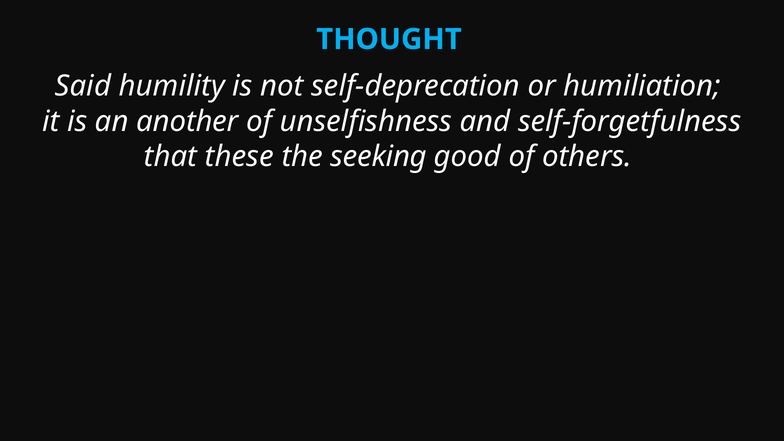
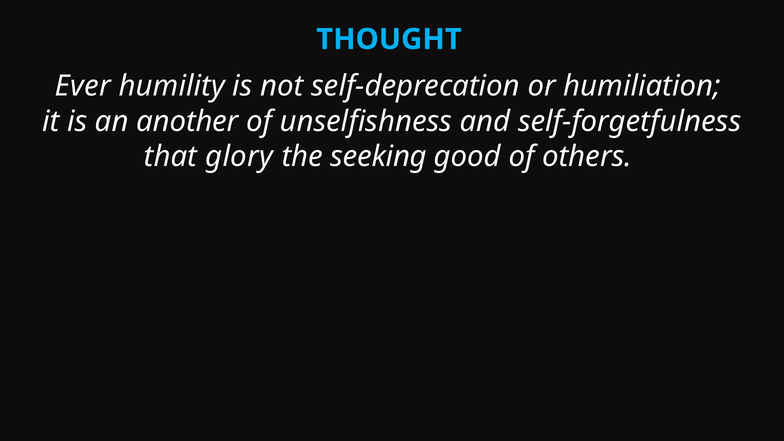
Said: Said -> Ever (83, 86)
these: these -> glory (239, 157)
